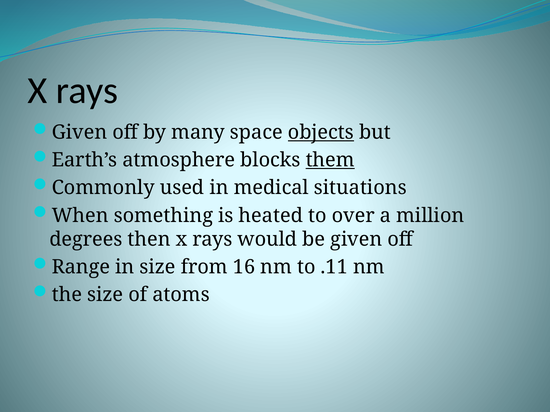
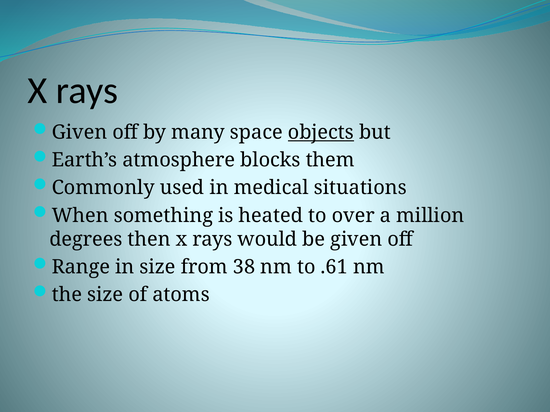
them underline: present -> none (330, 160)
16: 16 -> 38 (244, 267)
.11: .11 -> .61 (334, 267)
